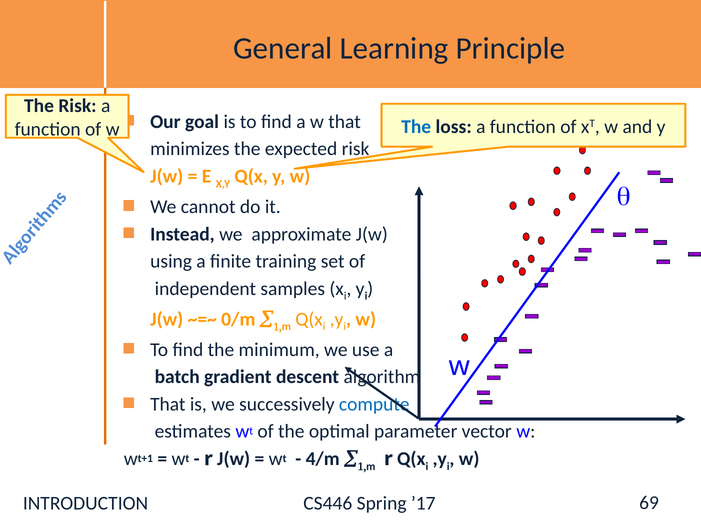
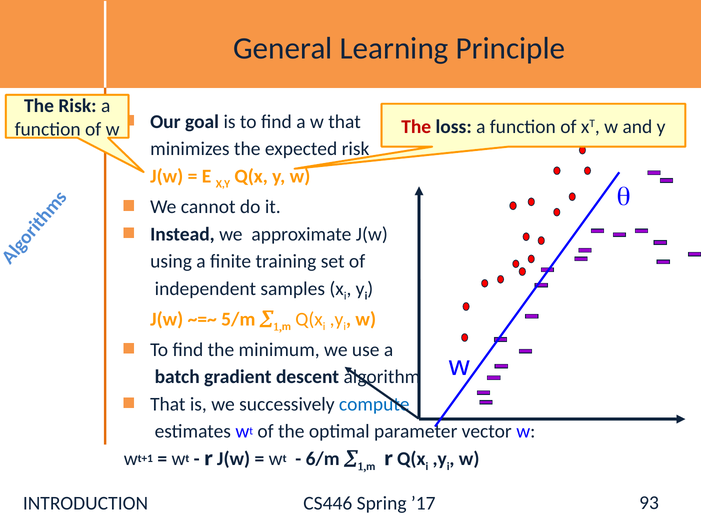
The colour: blue -> red (416, 127)
0/m: 0/m -> 5/m (238, 319)
4/m: 4/m -> 6/m (323, 459)
69: 69 -> 93 (649, 502)
